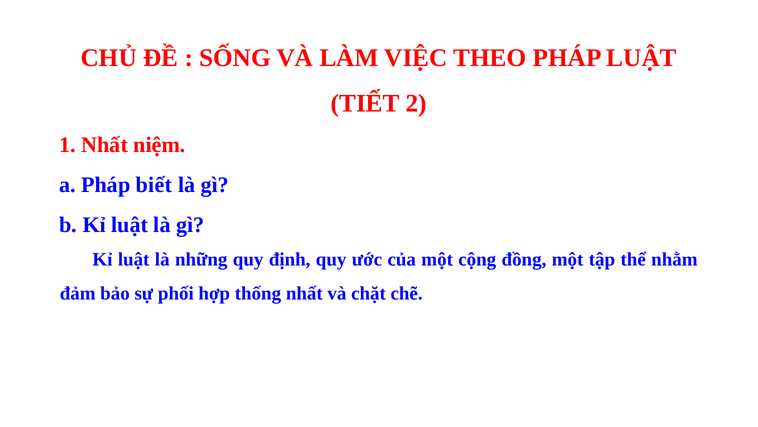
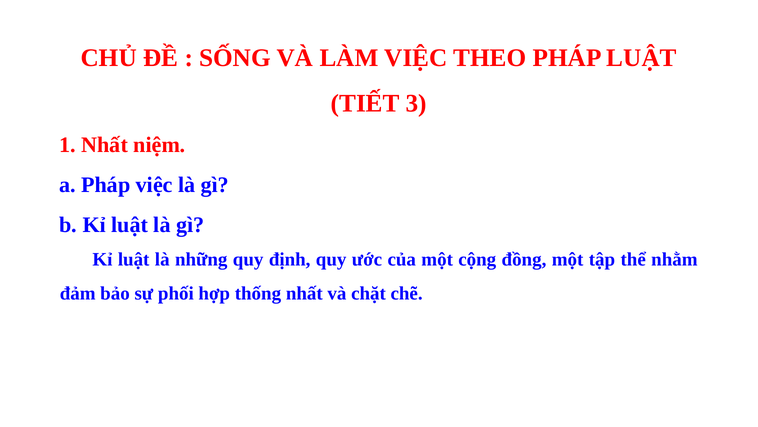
2: 2 -> 3 (416, 103)
Pháp biết: biết -> việc (154, 185)
